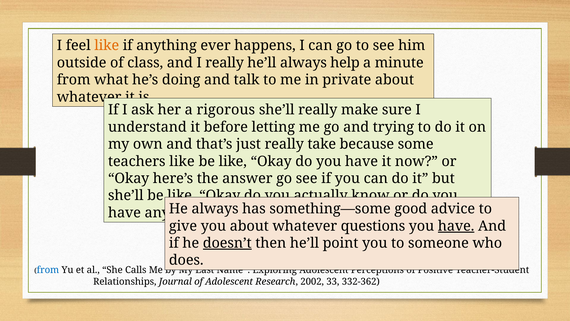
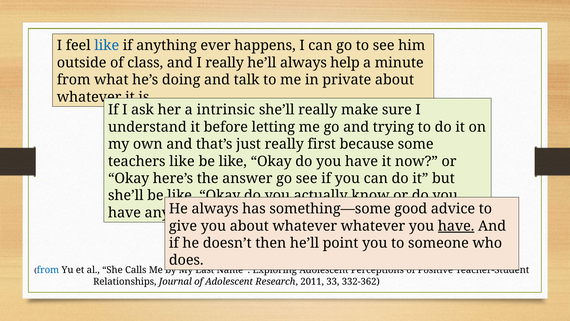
like colour: orange -> blue (107, 46)
rigorous: rigorous -> intrinsic (226, 110)
take: take -> first (322, 144)
whatever questions: questions -> whatever (373, 226)
doesn’t underline: present -> none (227, 243)
2002: 2002 -> 2011 (312, 281)
